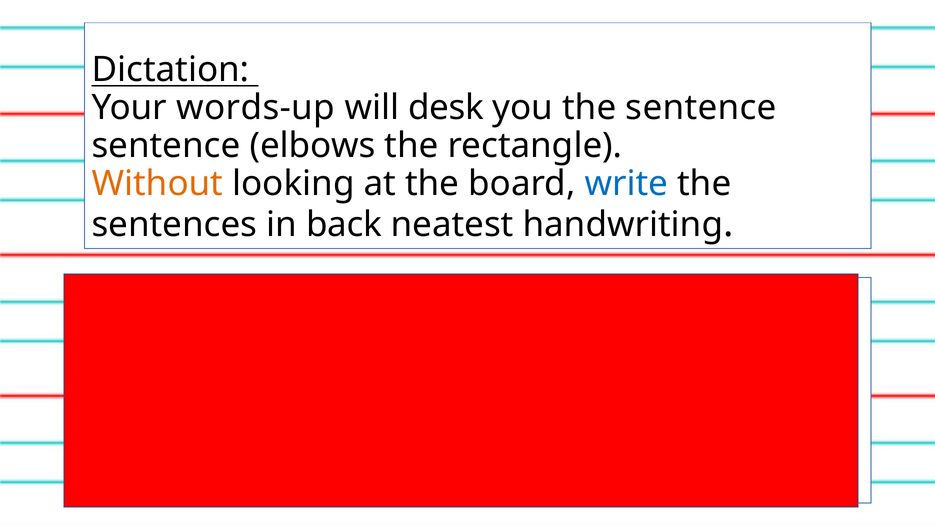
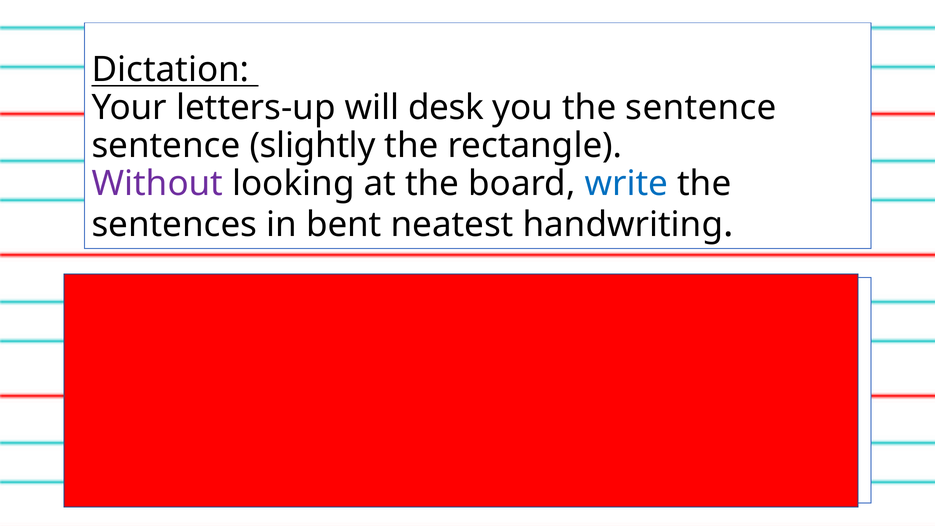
words-up: words-up -> letters-up (256, 108)
elbows: elbows -> slightly (313, 146)
Without colour: orange -> purple (157, 184)
back: back -> bent (344, 225)
